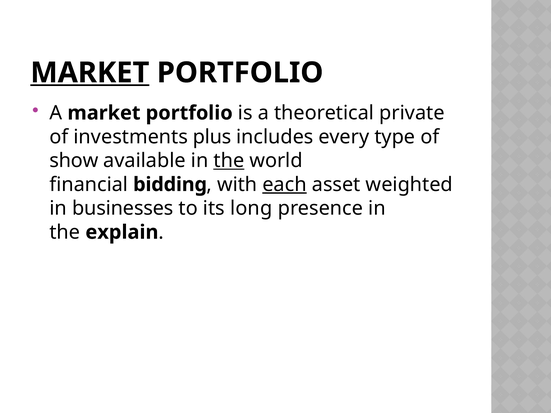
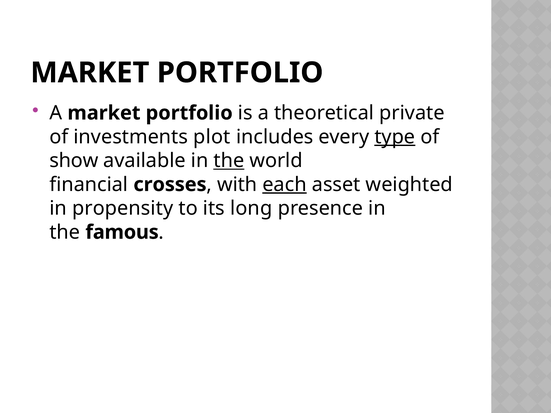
MARKET underline: present -> none (90, 73)
plus: plus -> plot (212, 137)
type underline: none -> present (395, 137)
bidding: bidding -> crosses (170, 185)
businesses: businesses -> propensity (123, 208)
explain: explain -> famous (122, 232)
